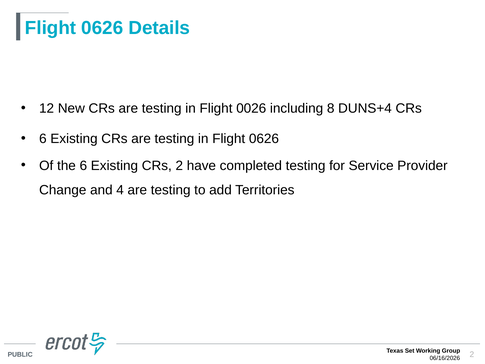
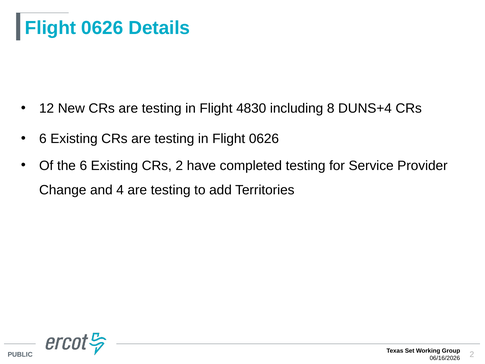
0026: 0026 -> 4830 (251, 108)
